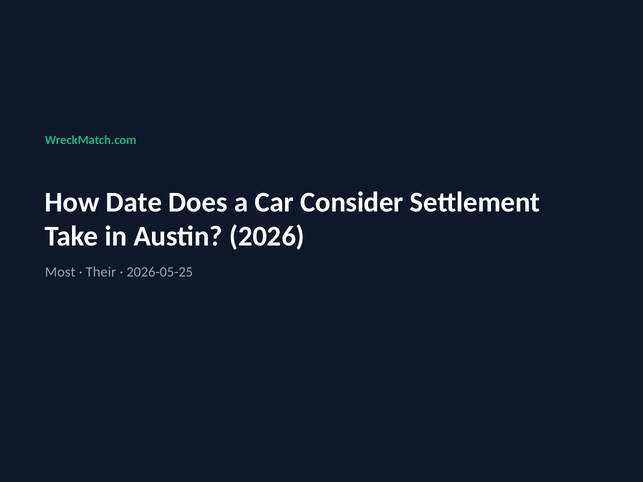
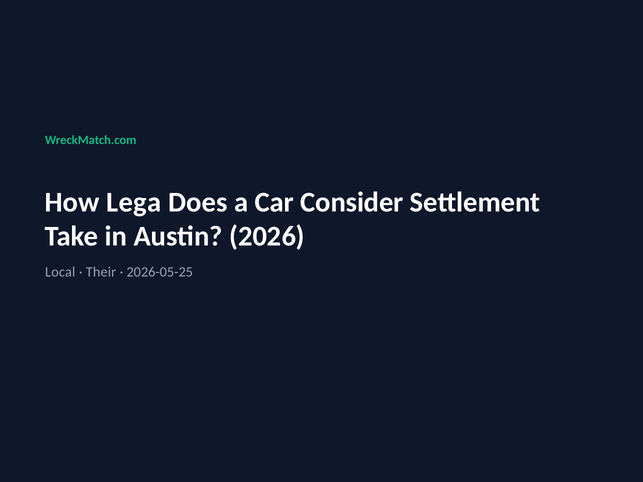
Date: Date -> Lega (134, 202)
Most: Most -> Local (60, 272)
